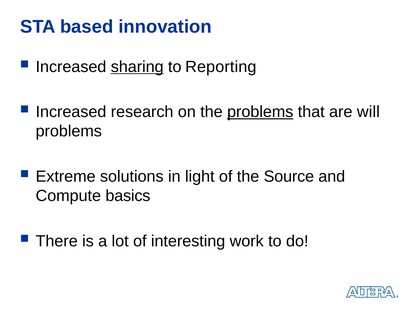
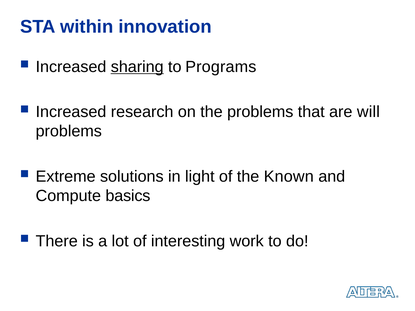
based: based -> within (87, 27)
Reporting: Reporting -> Programs (221, 67)
problems underline: present -> none (260, 112)
Source: Source -> Known (289, 177)
